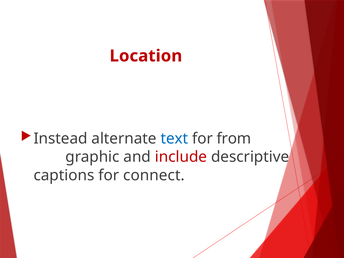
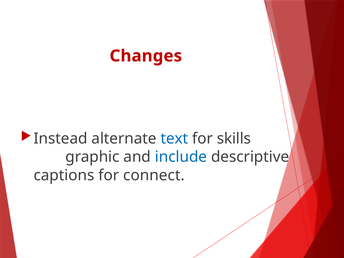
Location: Location -> Changes (146, 56)
from: from -> skills (234, 139)
include colour: red -> blue (181, 157)
